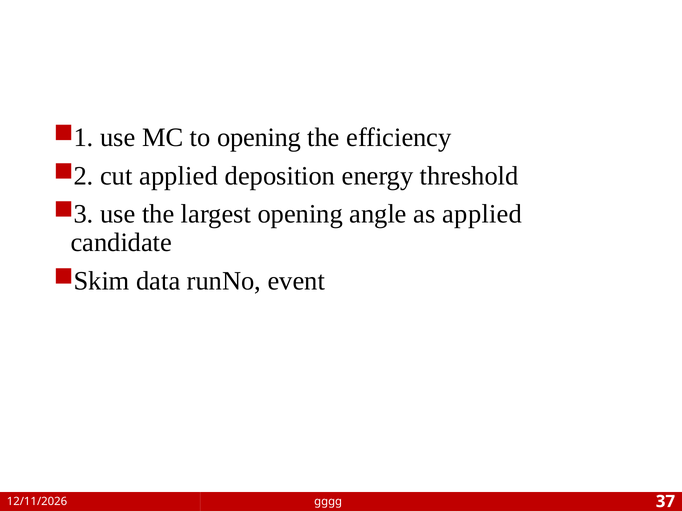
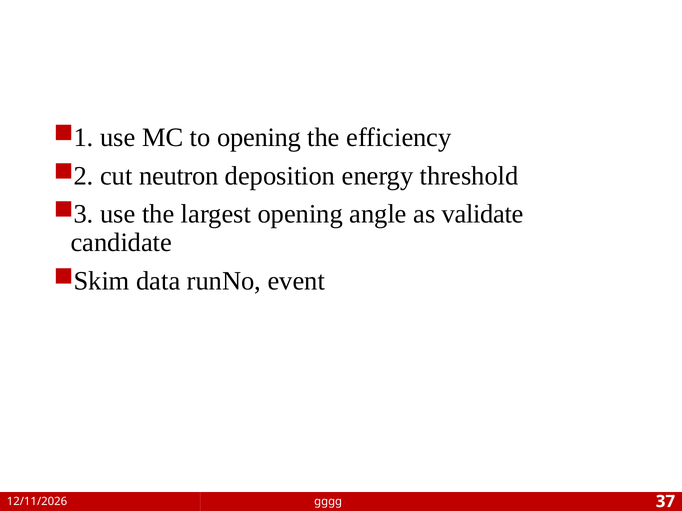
cut applied: applied -> neutron (179, 176)
as applied: applied -> validate (483, 214)
